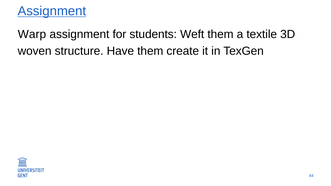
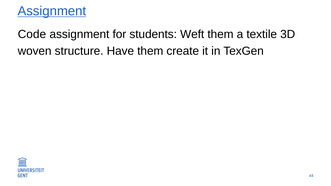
Warp: Warp -> Code (32, 34)
